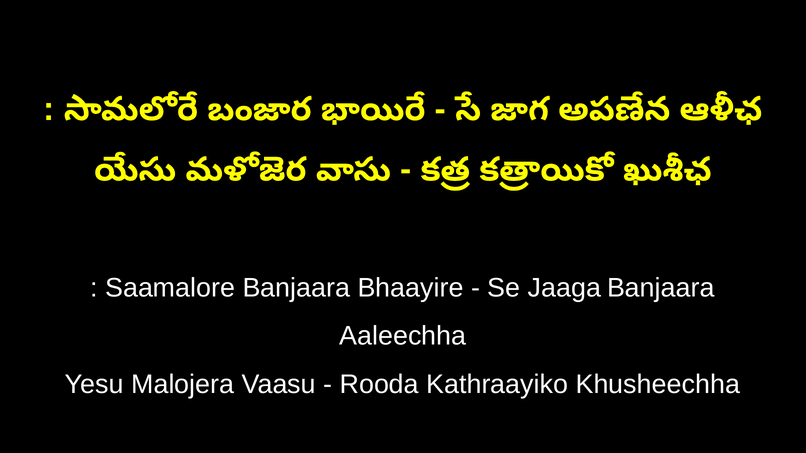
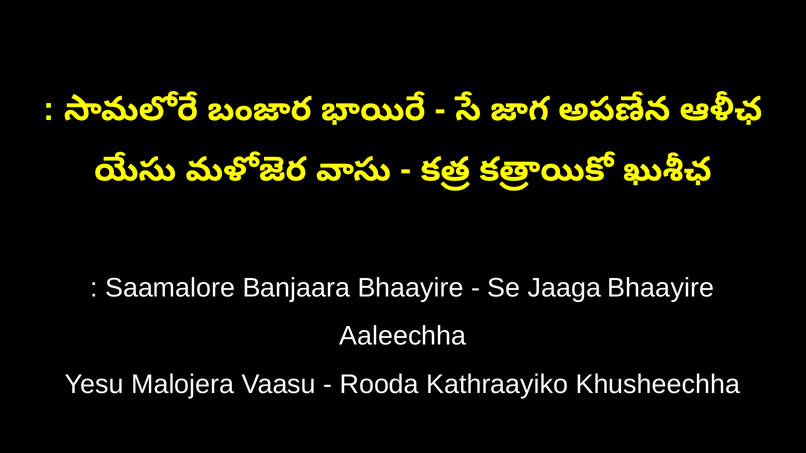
Jaaga Banjaara: Banjaara -> Bhaayire (661, 288)
